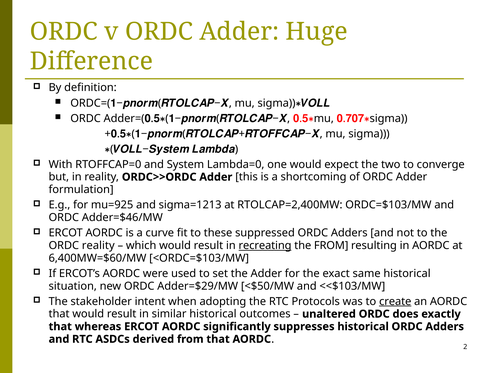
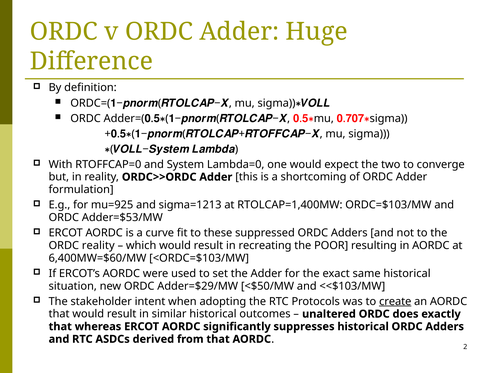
RTOLCAP=2,400MW: RTOLCAP=2,400MW -> RTOLCAP=1,400MW (290, 205)
Adder=$46/MW: Adder=$46/MW -> Adder=$53/MW (122, 217)
recreating underline: present -> none (265, 245)
the FROM: FROM -> POOR (331, 245)
